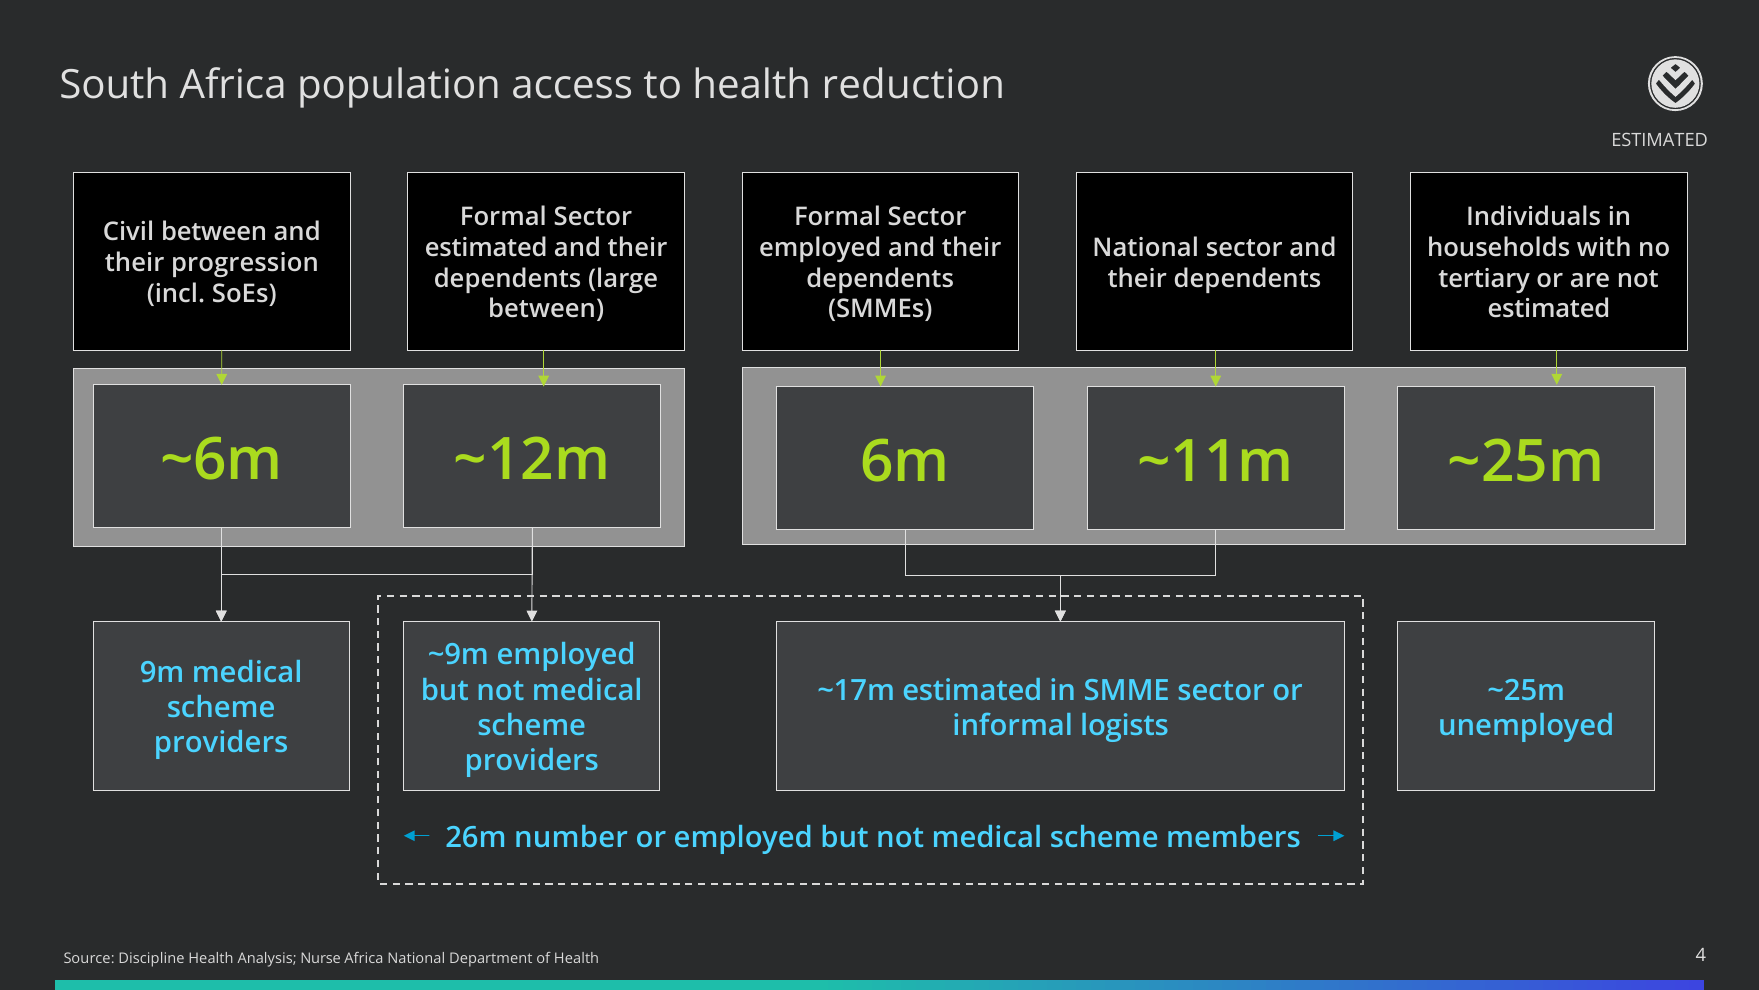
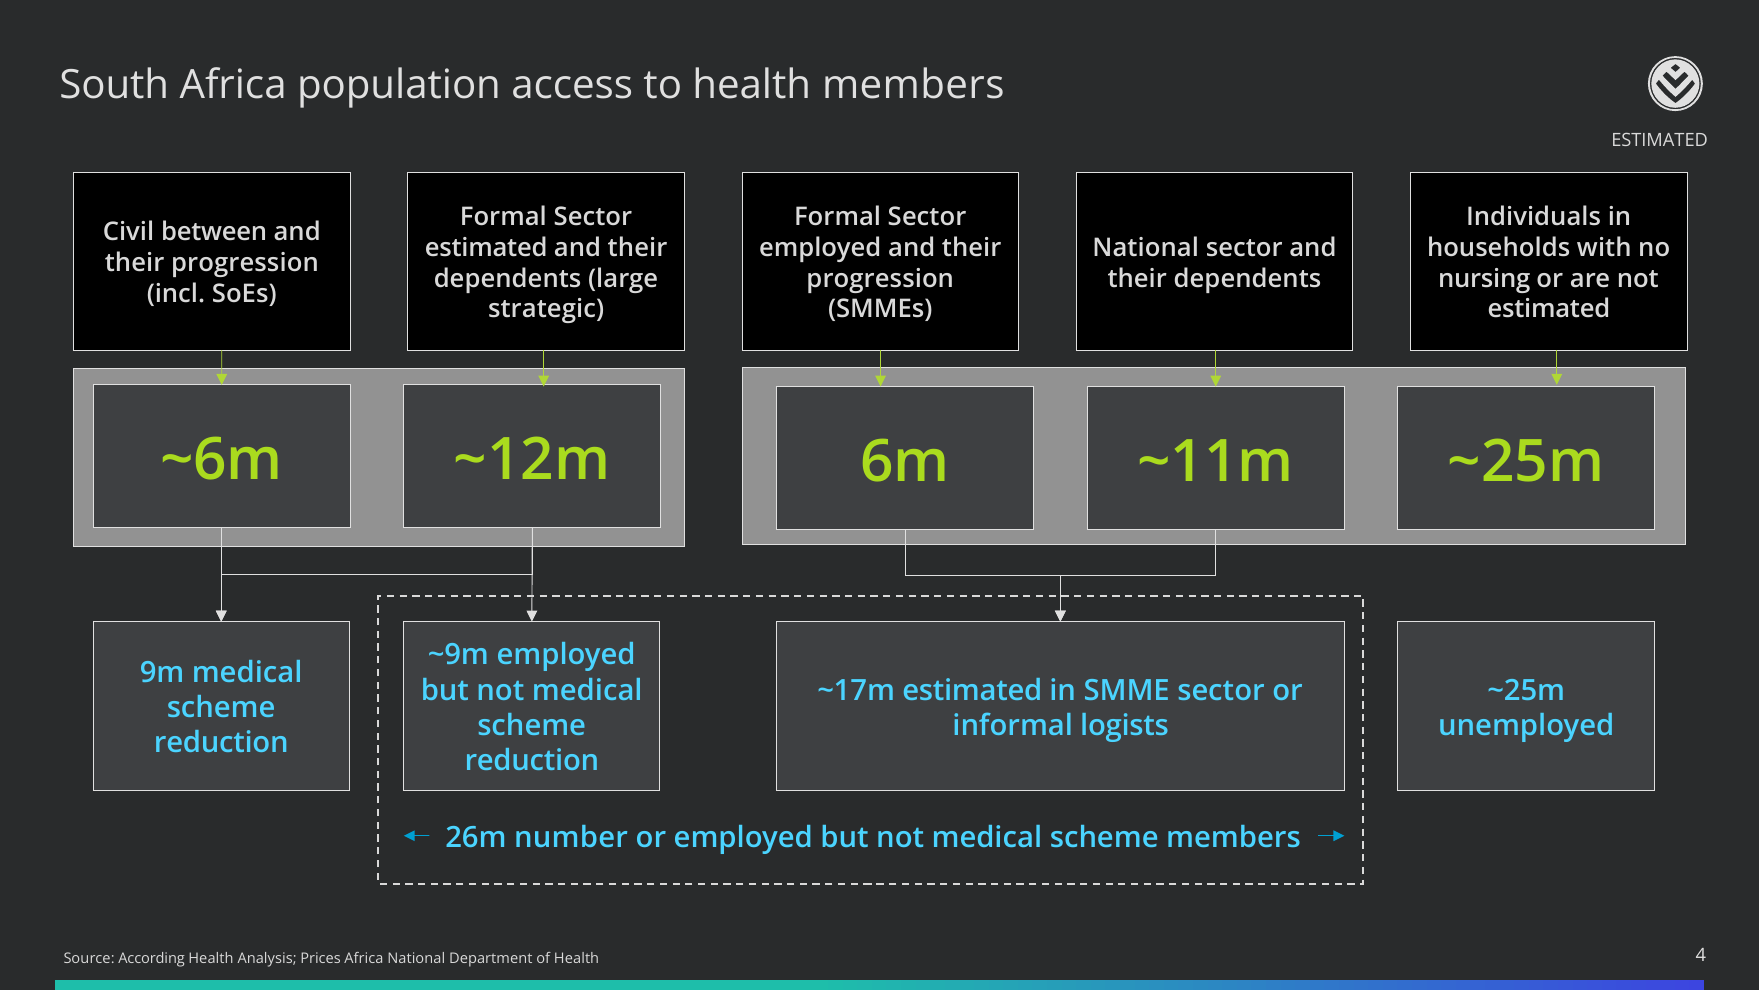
health reduction: reduction -> members (913, 85)
dependents: dependents -> progression (880, 278)
tertiary: tertiary -> nursing (1484, 278)
between: between -> strategic (546, 309)
providers: providers -> reduction (221, 743)
providers: providers -> reduction (532, 760)
Discipline: Discipline -> According (152, 958)
Nurse: Nurse -> Prices (321, 958)
